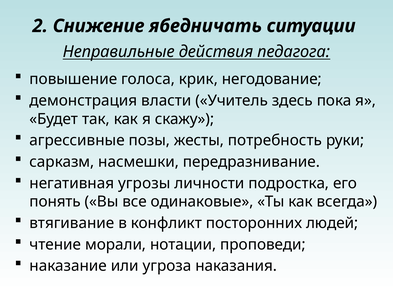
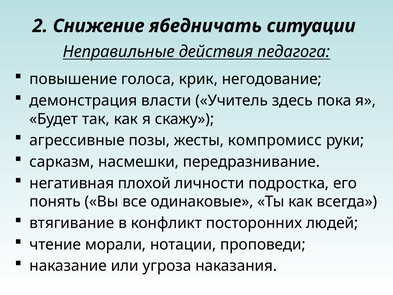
потребность: потребность -> компромисс (275, 140)
угpoзы: угpoзы -> плохой (144, 183)
